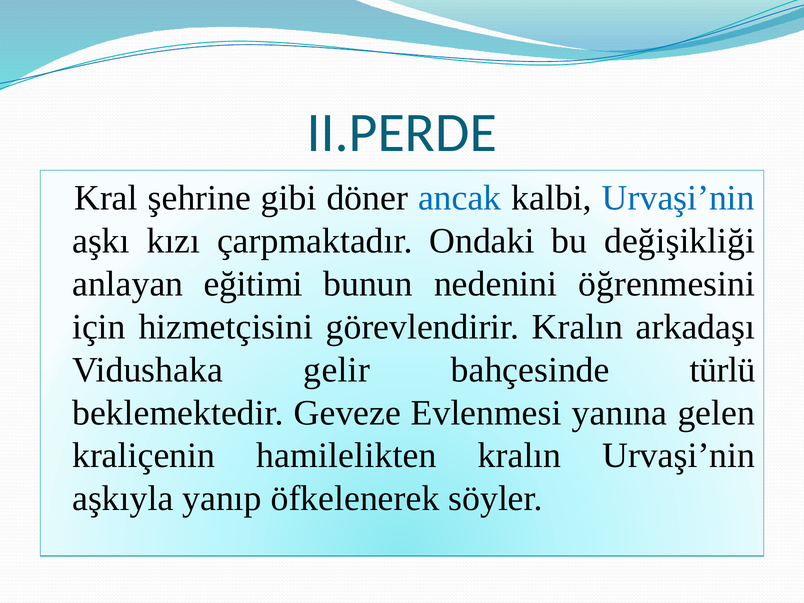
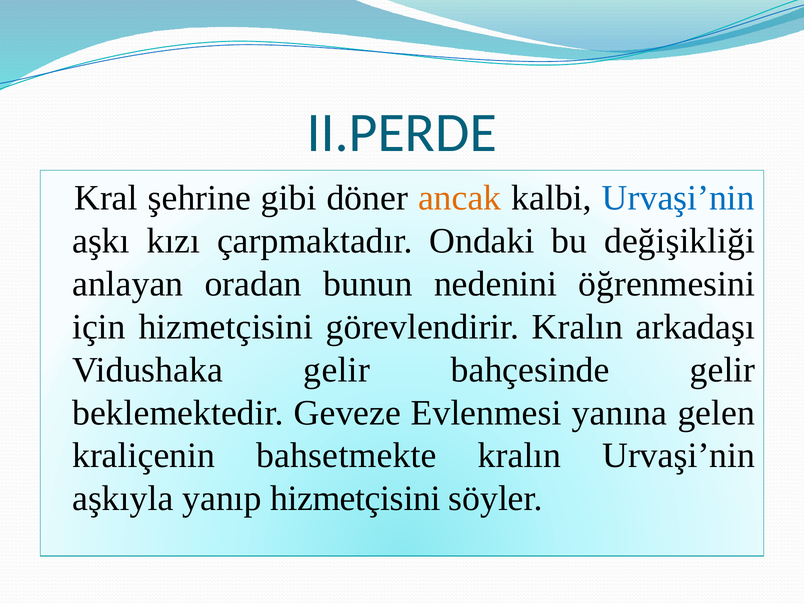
ancak colour: blue -> orange (460, 198)
eğitimi: eğitimi -> oradan (253, 284)
bahçesinde türlü: türlü -> gelir (723, 370)
hamilelikten: hamilelikten -> bahsetmekte (346, 456)
yanıp öfkelenerek: öfkelenerek -> hizmetçisini (355, 499)
